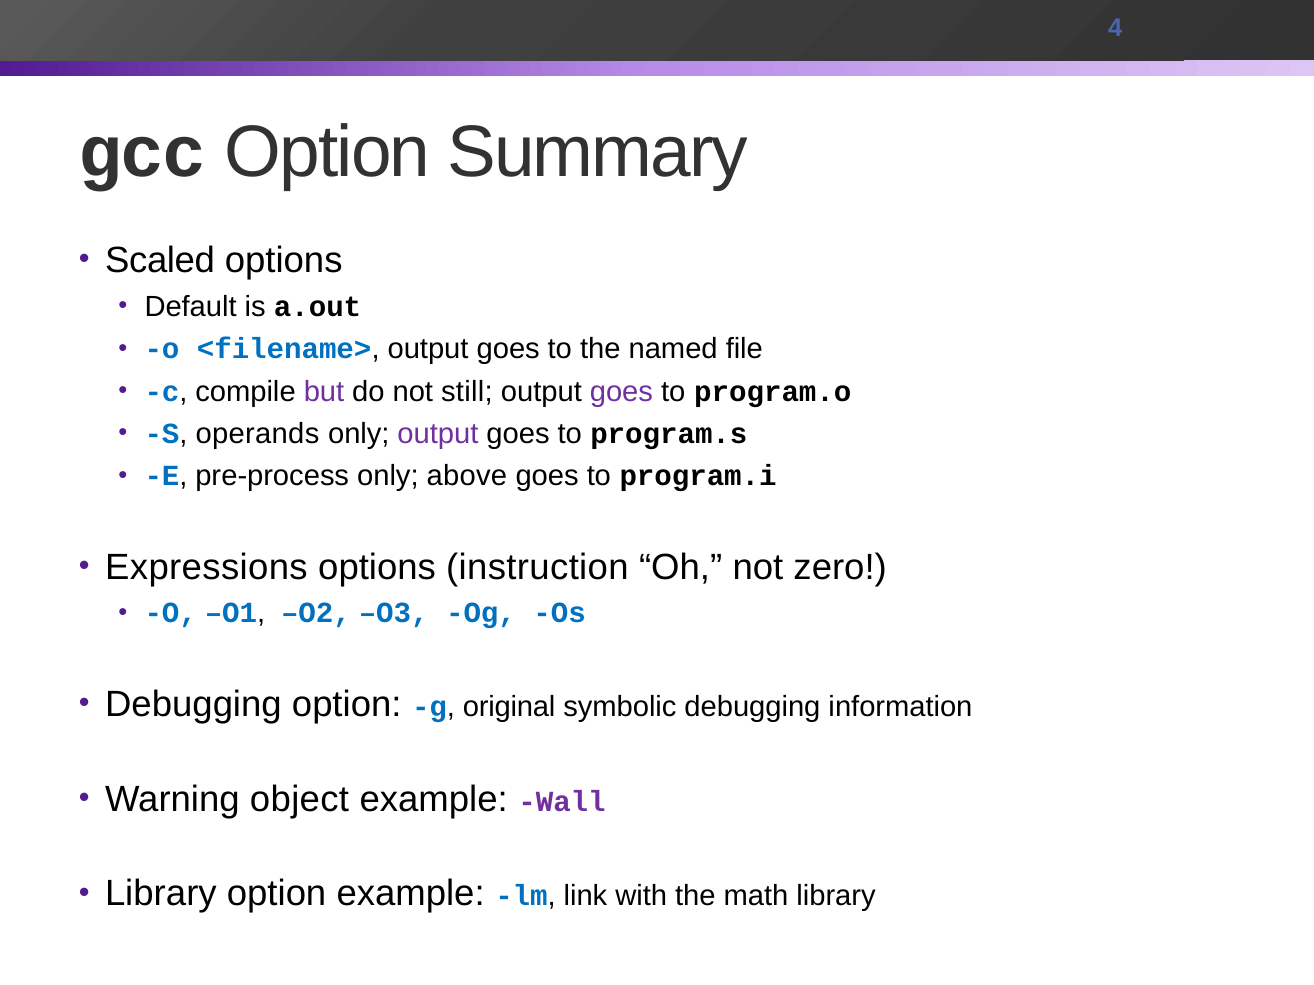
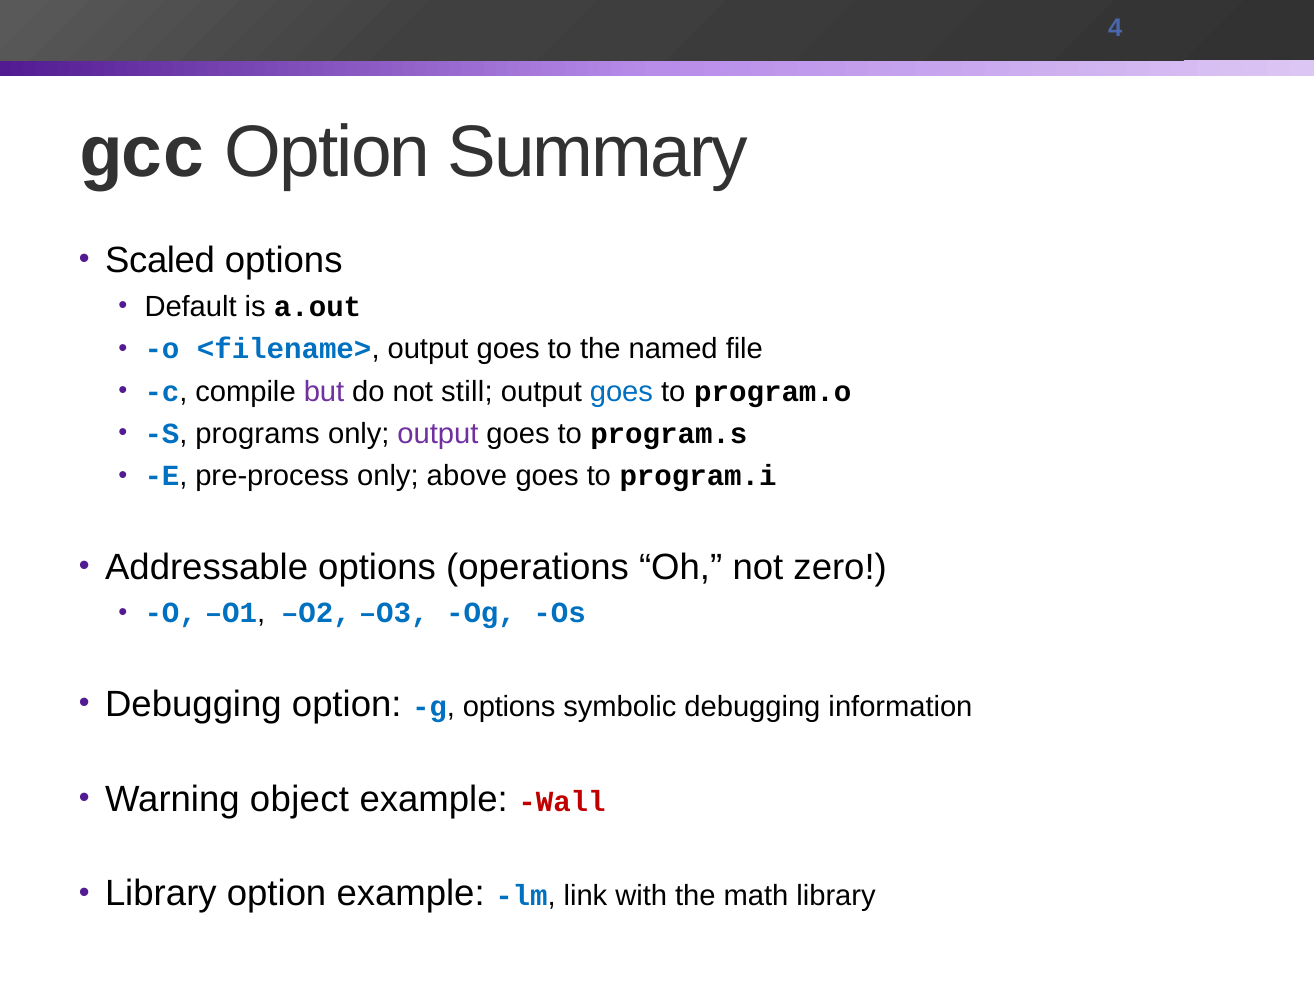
goes colour: purple -> blue (621, 392)
operands: operands -> programs (258, 434)
Expressions: Expressions -> Addressable (207, 567)
instruction: instruction -> operations (538, 567)
g original: original -> options (509, 707)
Wall colour: purple -> red (562, 802)
